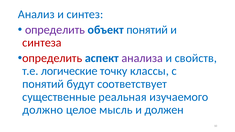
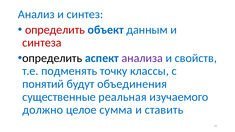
определить colour: purple -> red (55, 30)
объект понятий: понятий -> данным (147, 30)
определить colour: red -> black (52, 58)
логические: логические -> подменять (69, 71)
соответствует: соответствует -> объединения (132, 84)
мысль: мысль -> сумма (116, 110)
должен: должен -> ставить (164, 110)
